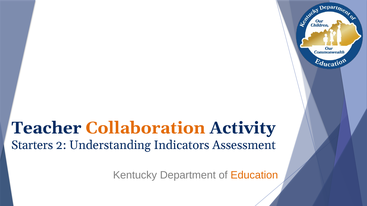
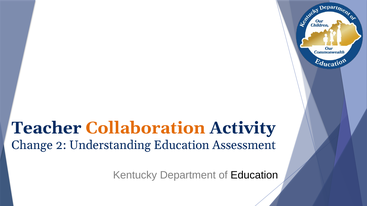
Starters: Starters -> Change (32, 145)
Understanding Indicators: Indicators -> Education (182, 145)
Education colour: orange -> black (254, 175)
